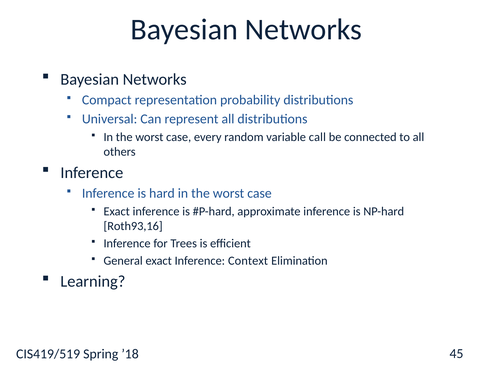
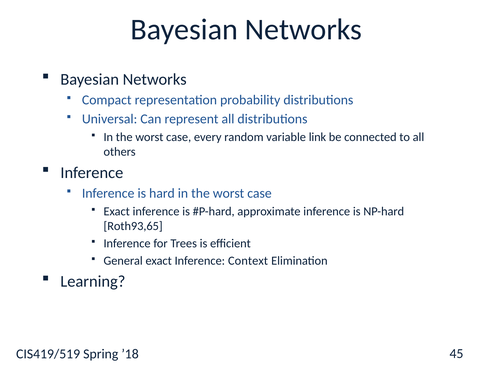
call: call -> link (317, 137)
Roth93,16: Roth93,16 -> Roth93,65 (133, 226)
